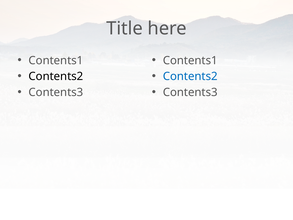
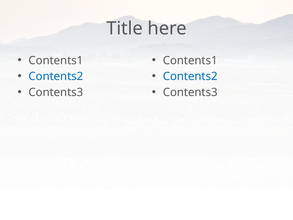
Contents2 colour: black -> blue (56, 76)
